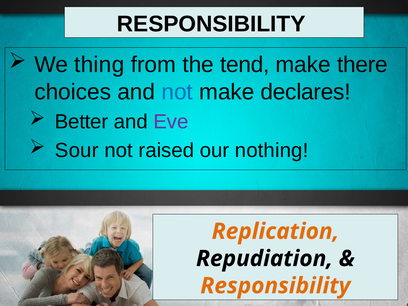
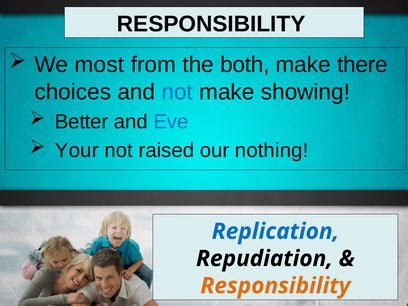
thing: thing -> most (99, 65)
tend: tend -> both (245, 65)
declares: declares -> showing (305, 92)
Eve colour: purple -> blue (171, 122)
Sour: Sour -> Your (77, 150)
Replication colour: orange -> blue (275, 231)
